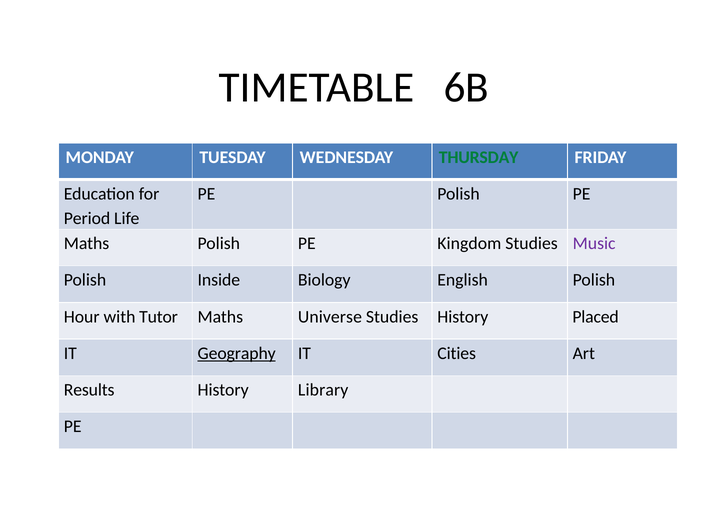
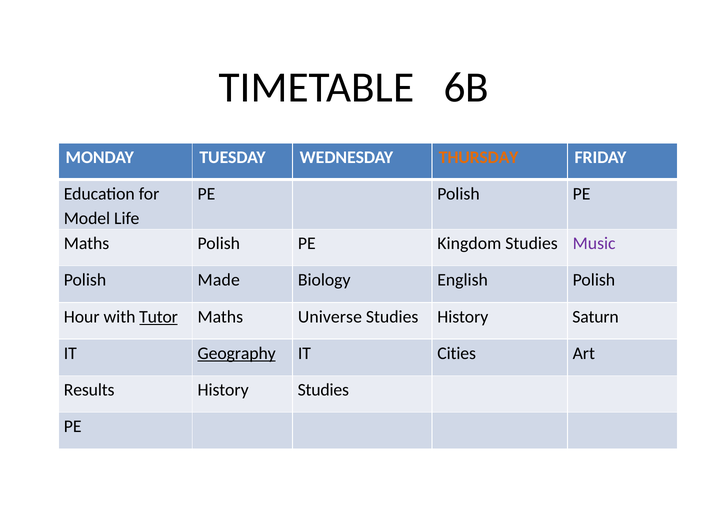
THURSDAY colour: green -> orange (479, 157)
Period: Period -> Model (87, 219)
Inside: Inside -> Made (219, 280)
Tutor underline: none -> present (159, 317)
Placed: Placed -> Saturn (596, 317)
History Library: Library -> Studies (323, 390)
